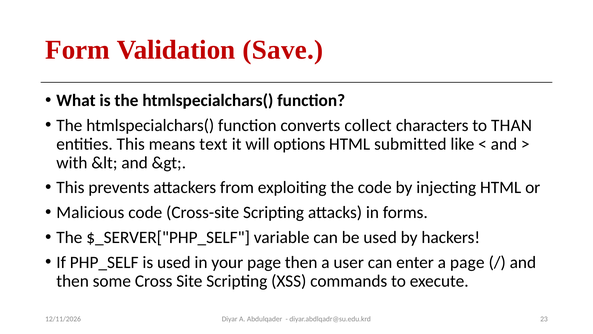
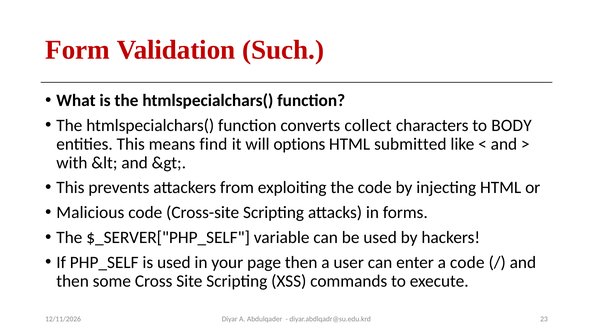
Save: Save -> Such (283, 50)
THAN: THAN -> BODY (511, 125)
text: text -> find (213, 144)
a page: page -> code (467, 262)
